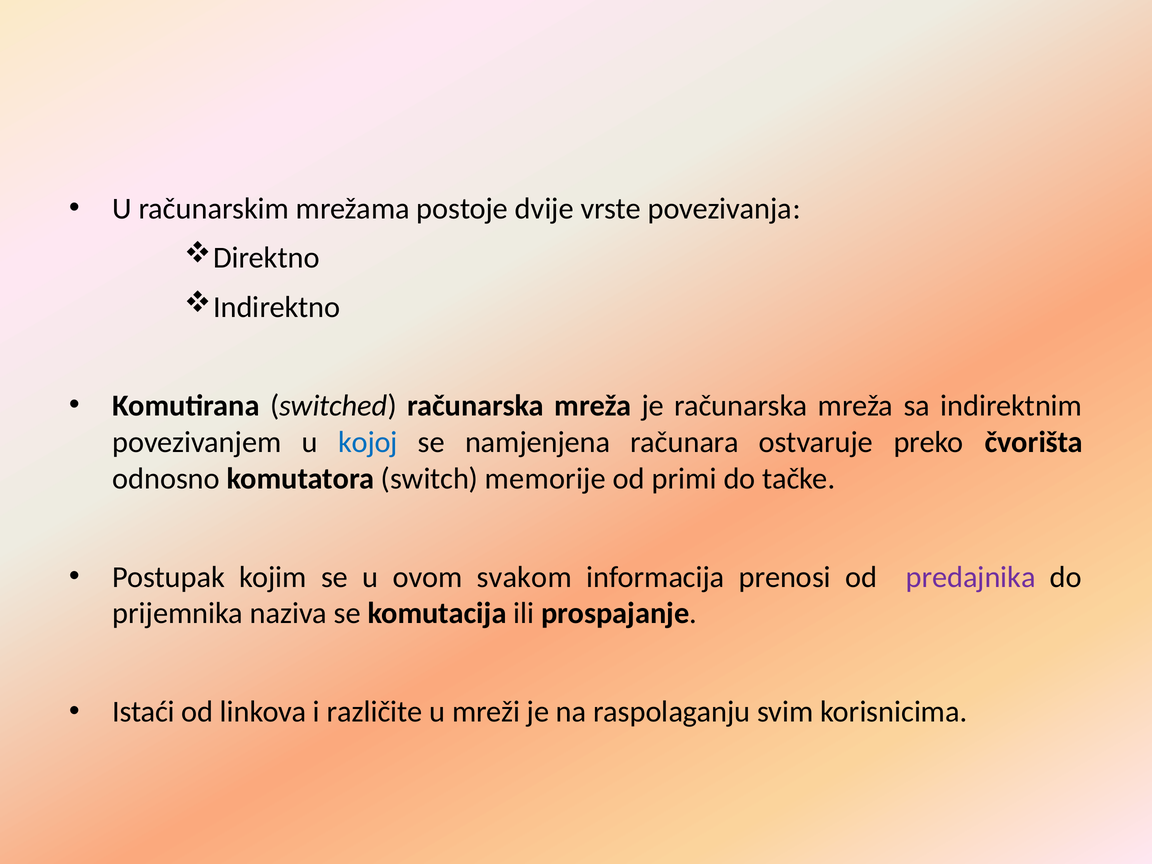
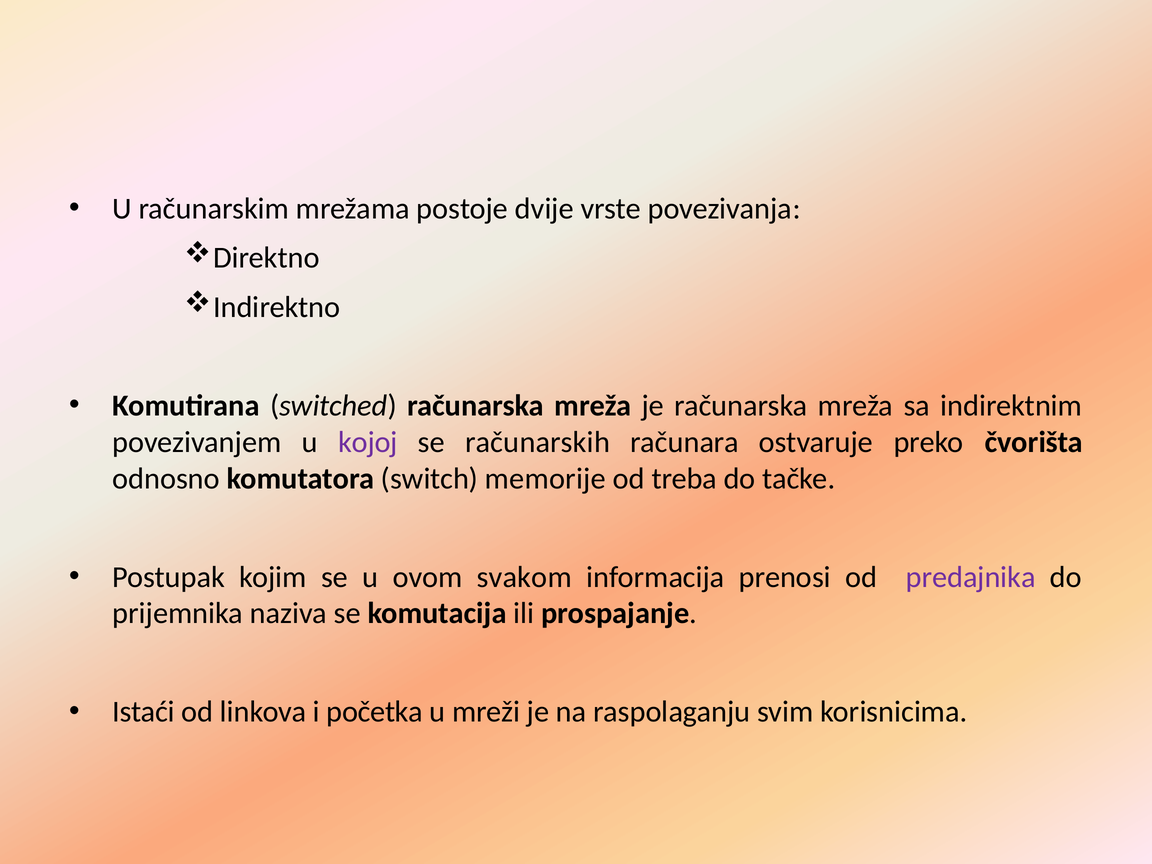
kojoj colour: blue -> purple (368, 442)
namjenjena: namjenjena -> računarskih (538, 442)
primi: primi -> treba (684, 478)
različite: različite -> početka (375, 712)
